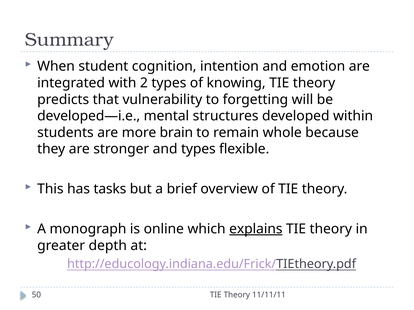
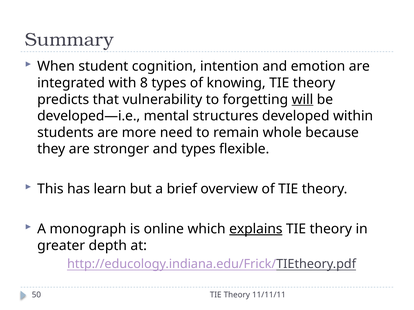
2: 2 -> 8 (144, 83)
will underline: none -> present (302, 100)
brain: brain -> need (176, 133)
tasks: tasks -> learn (110, 189)
